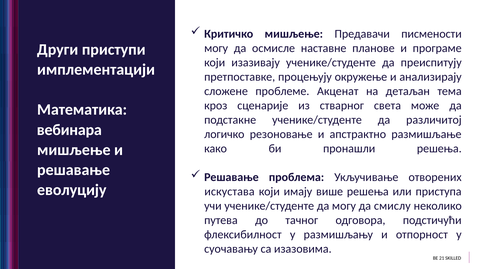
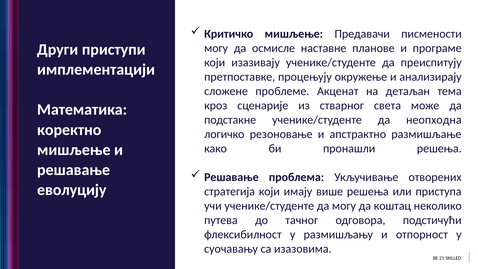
различитој: различитој -> неопходна (434, 120)
вебинара: вебинара -> коректно (69, 130)
искустава: искустава -> стратегија (230, 192)
смислу: смислу -> коштац (392, 206)
